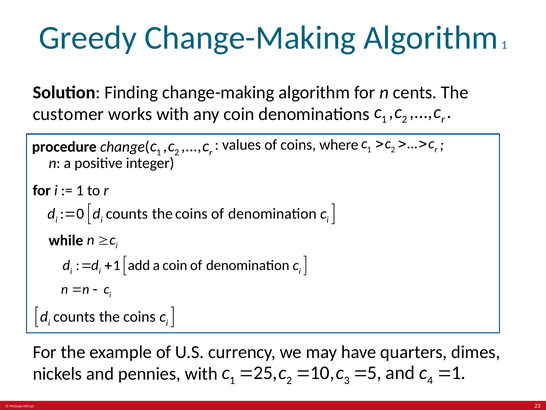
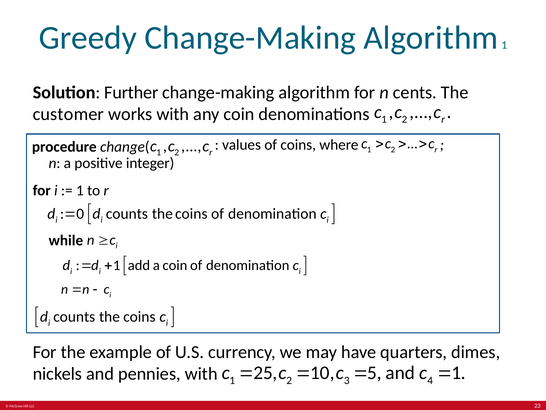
Finding: Finding -> Further (131, 92)
